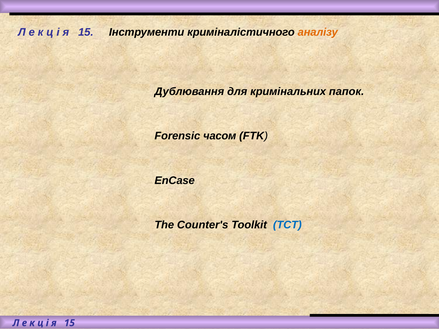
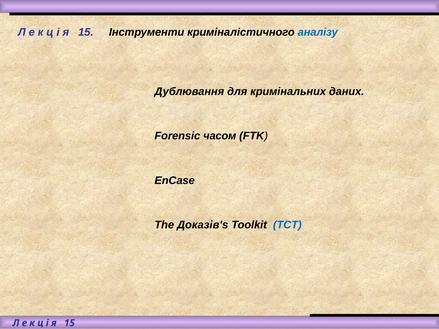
аналізу colour: orange -> blue (318, 32)
папок: папок -> даних (347, 92)
Counter's: Counter's -> Доказів's (203, 225)
